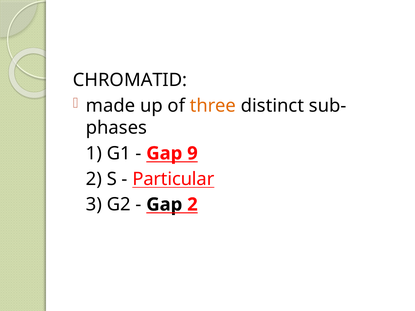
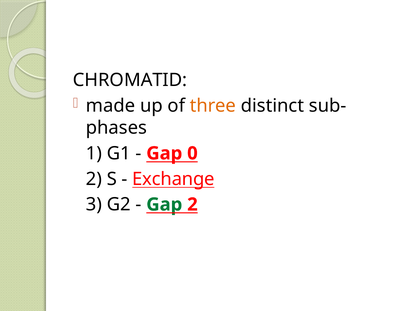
9: 9 -> 0 (192, 153)
Particular: Particular -> Exchange (173, 179)
Gap colour: black -> green (164, 205)
